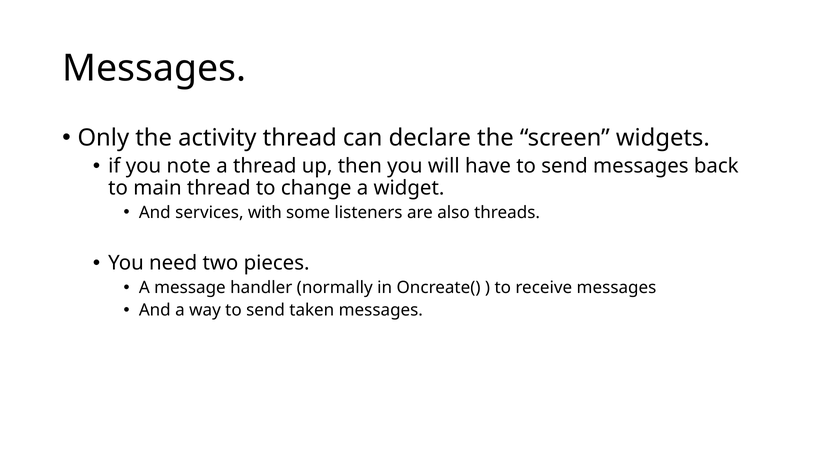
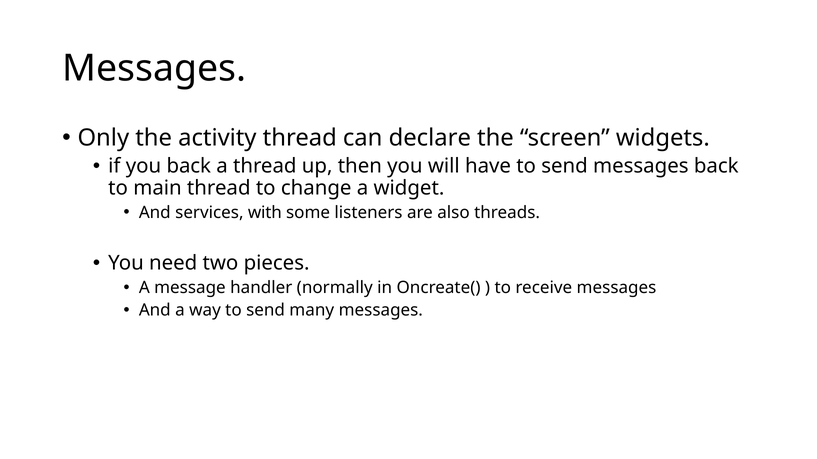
you note: note -> back (189, 166)
taken: taken -> many (312, 311)
